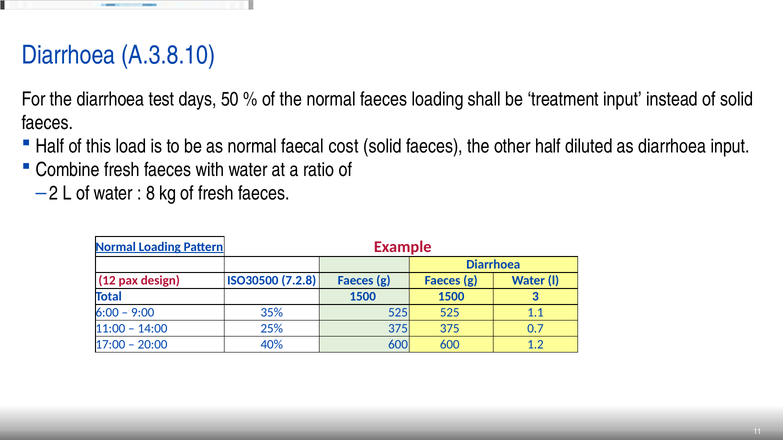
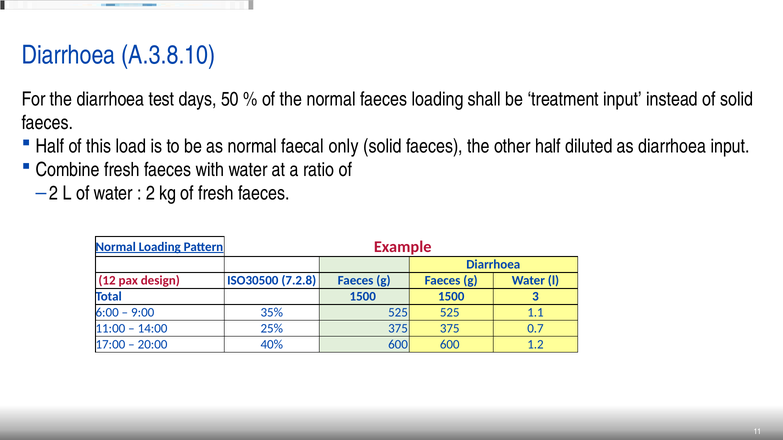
cost: cost -> only (344, 147)
8: 8 -> 2 (151, 194)
